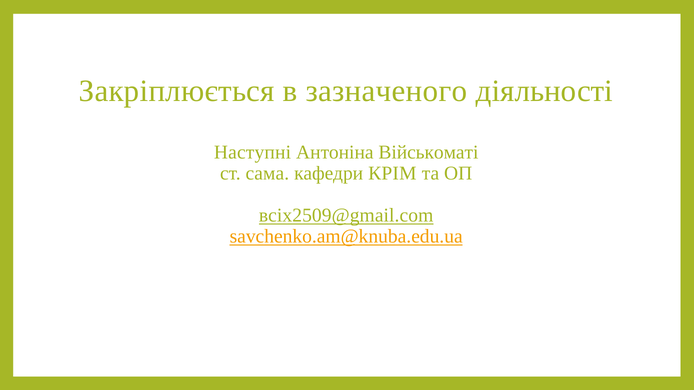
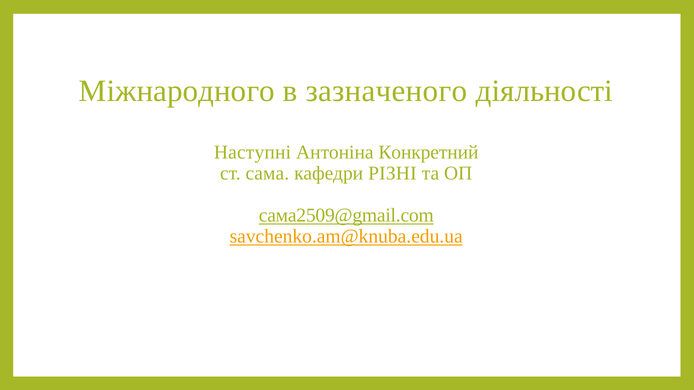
Закріплюється: Закріплюється -> Міжнародного (177, 91)
Військоматі: Військоматі -> Конкретний (428, 152)
КРІМ: КРІМ -> РІЗНІ (392, 173)
всіх2509@gmail.com: всіх2509@gmail.com -> сама2509@gmail.com (346, 216)
